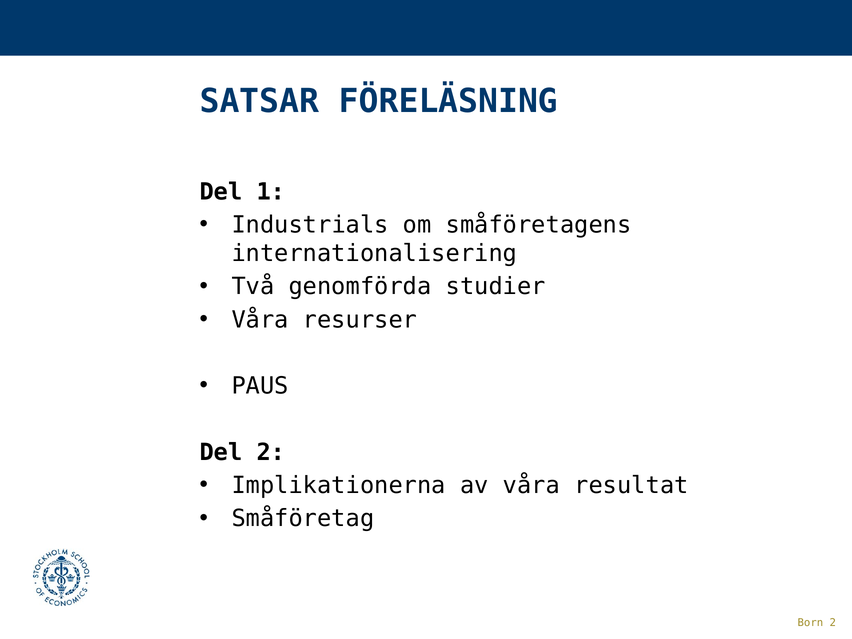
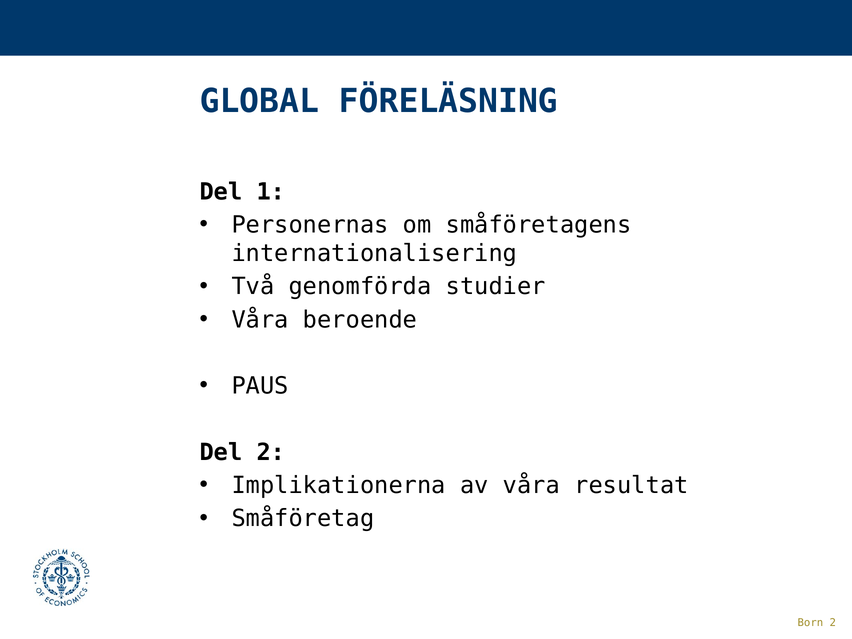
SATSAR: SATSAR -> GLOBAL (259, 101)
Industrials: Industrials -> Personernas (310, 225)
resurser: resurser -> beroende (360, 320)
